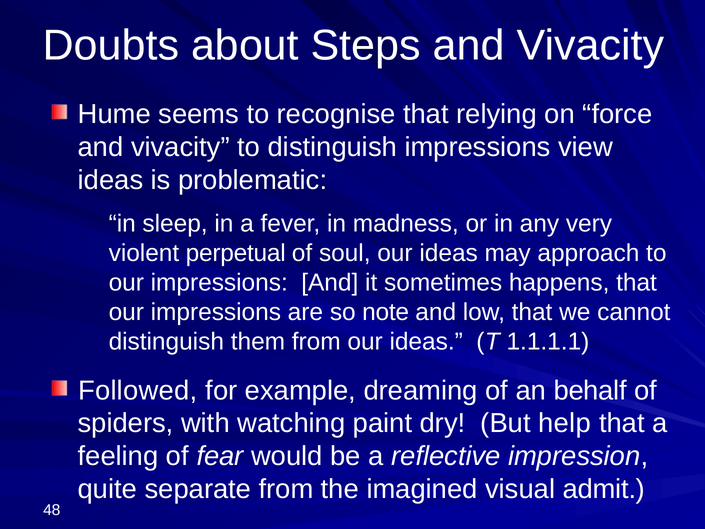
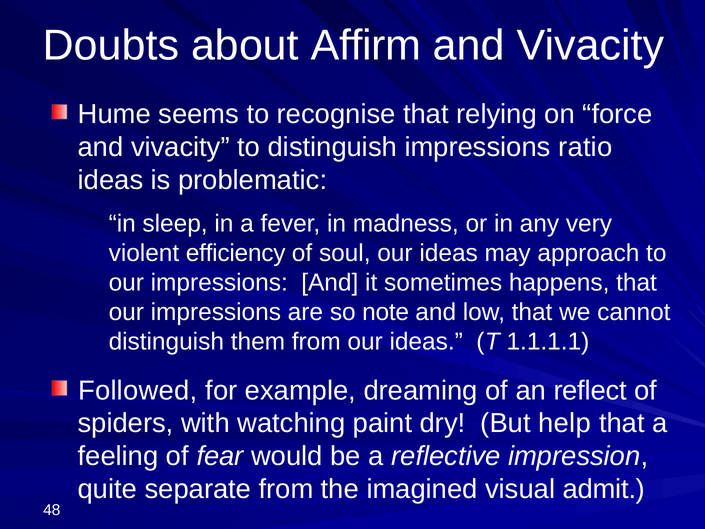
Steps: Steps -> Affirm (366, 45)
view: view -> ratio (585, 147)
perpetual: perpetual -> efficiency (236, 253)
behalf: behalf -> reflect (590, 390)
